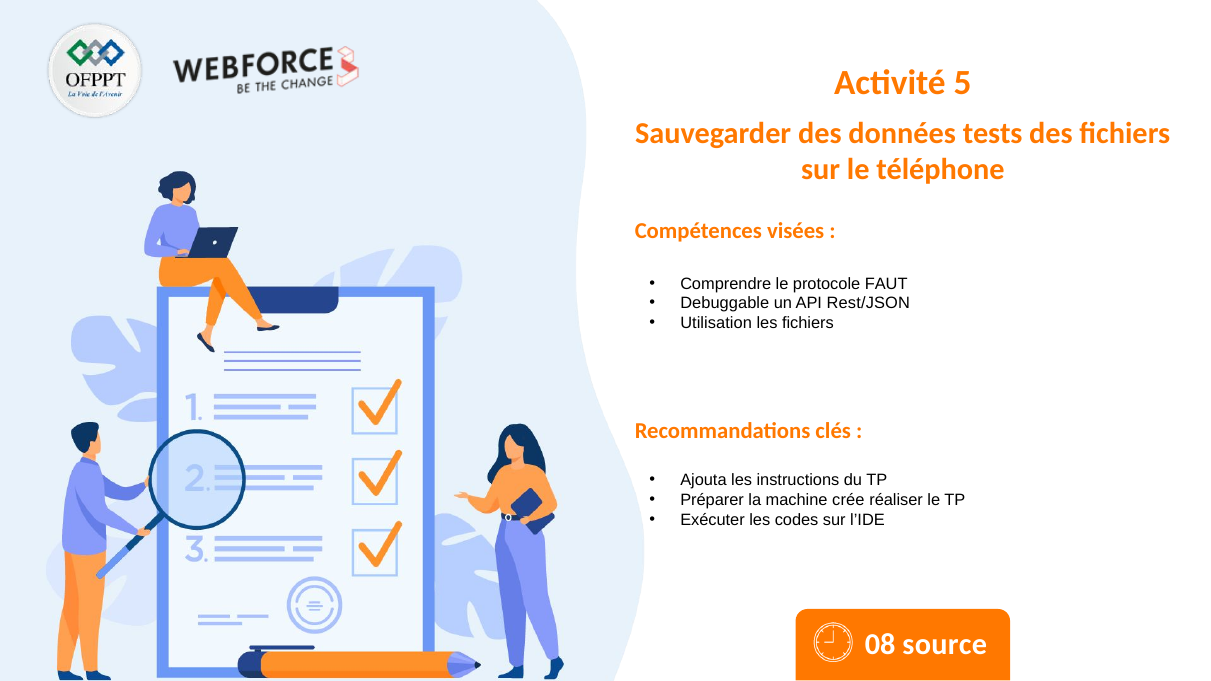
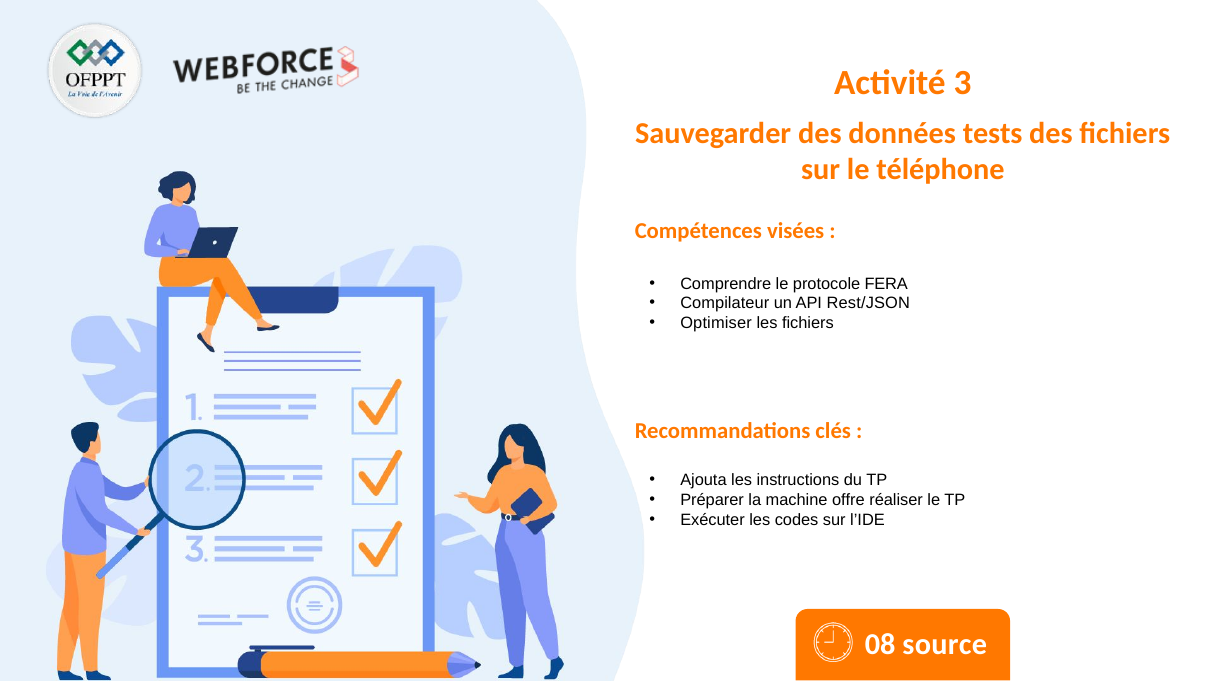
5: 5 -> 3 (963, 83)
FAUT: FAUT -> FERA (886, 284)
Debuggable: Debuggable -> Compilateur (725, 303)
Utilisation: Utilisation -> Optimiser (716, 323)
crée: crée -> offre (848, 500)
